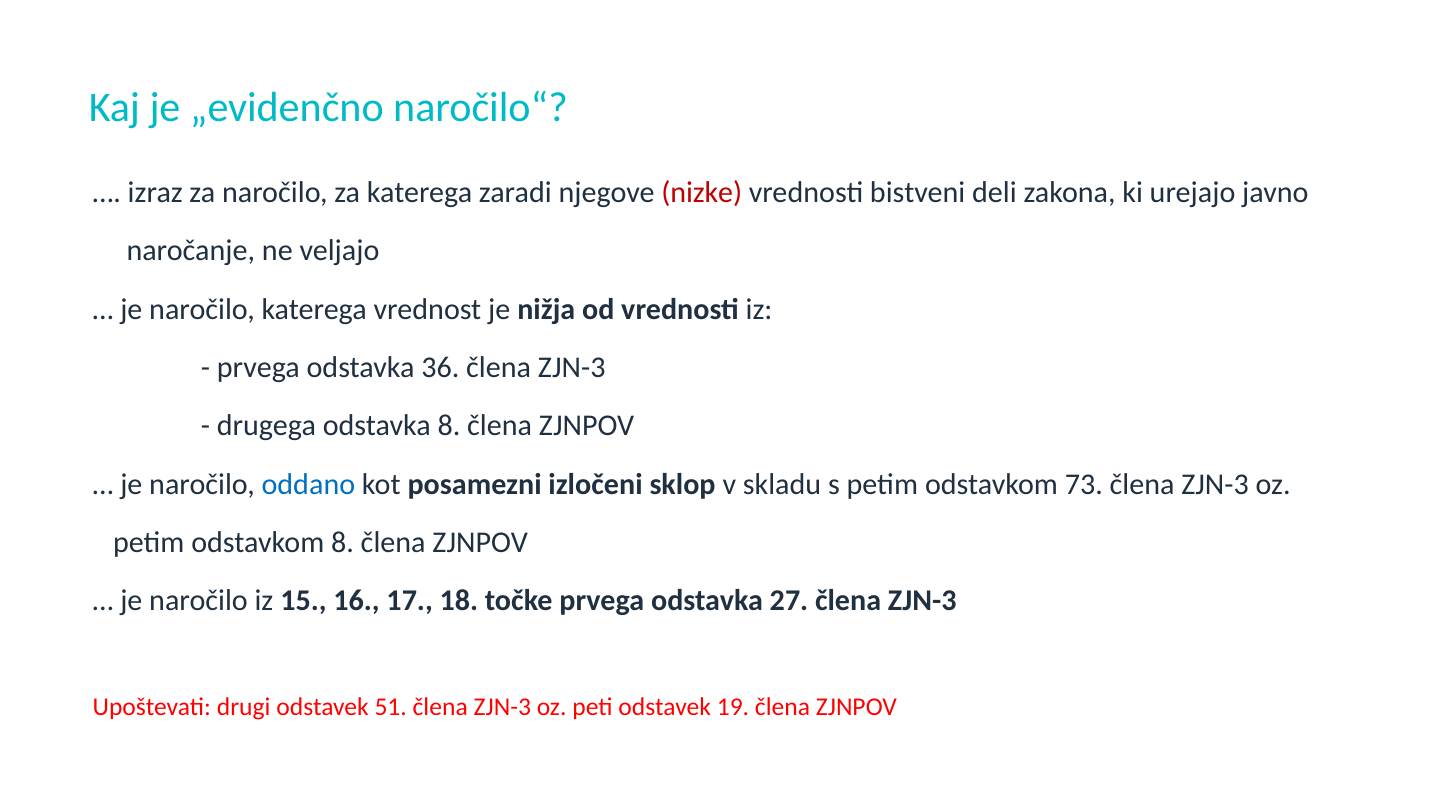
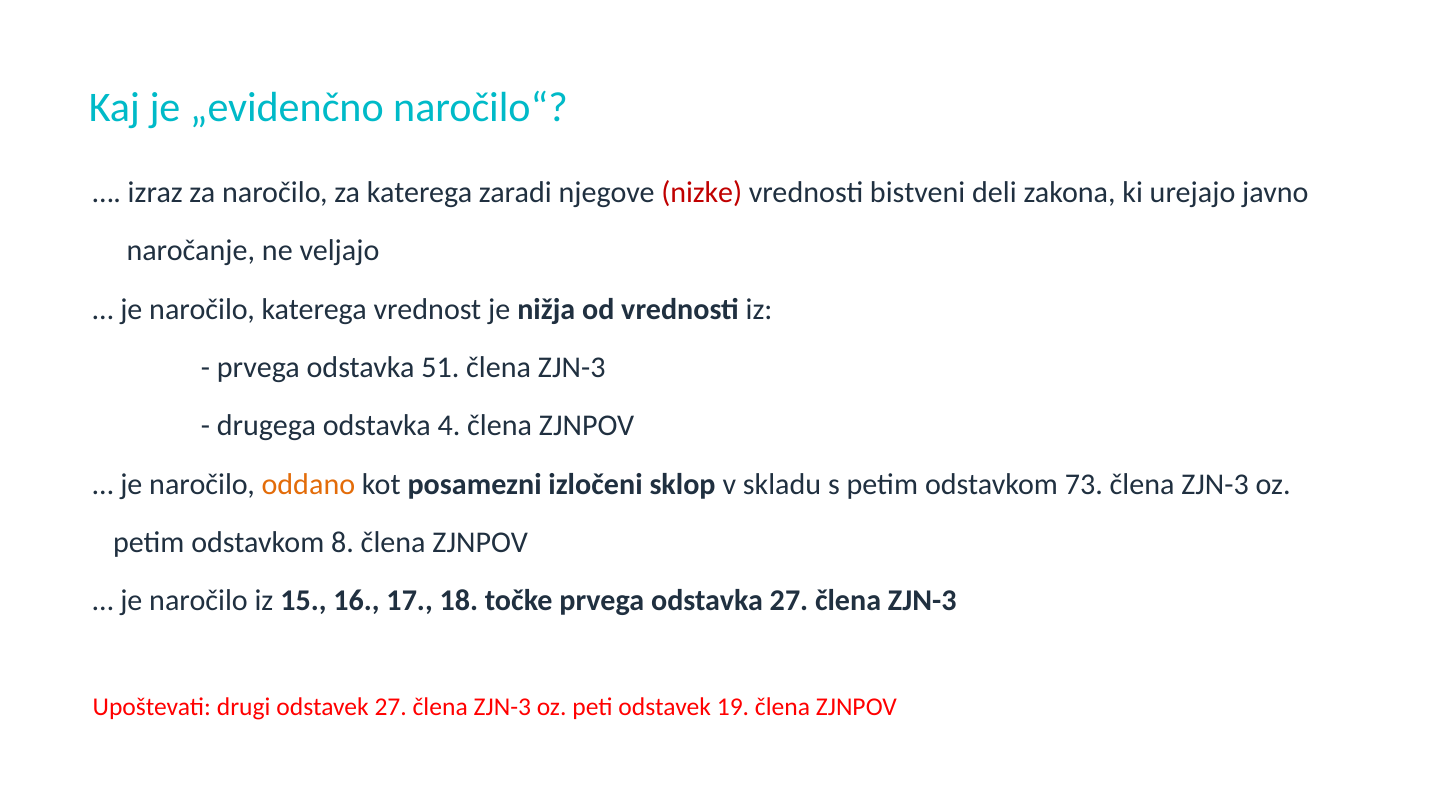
36: 36 -> 51 (440, 367)
odstavka 8: 8 -> 4 (449, 426)
oddano colour: blue -> orange (308, 484)
odstavek 51: 51 -> 27 (391, 707)
